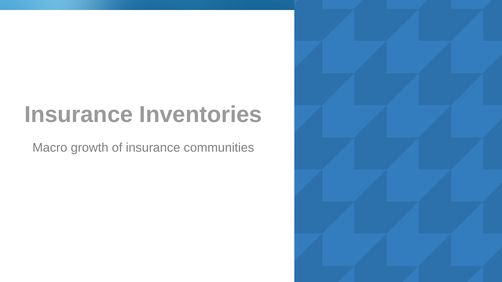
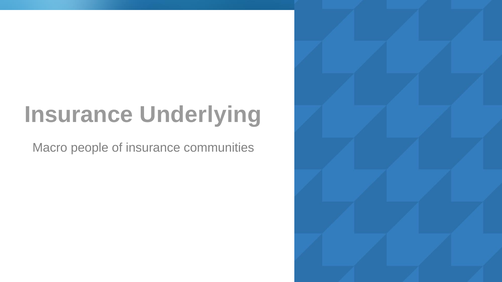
Inventories: Inventories -> Underlying (201, 115)
growth: growth -> people (90, 148)
